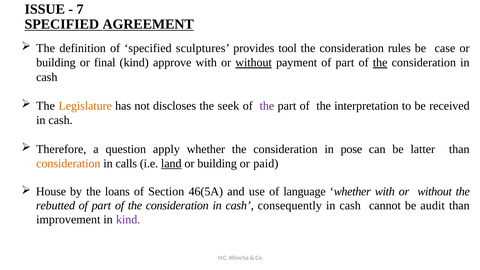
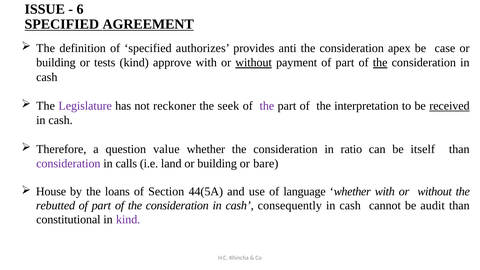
7: 7 -> 6 (80, 9)
sculptures: sculptures -> authorizes (203, 48)
tool: tool -> anti (288, 48)
rules: rules -> apex (399, 48)
final: final -> tests (105, 63)
Legislature colour: orange -> purple (85, 106)
discloses: discloses -> reckoner (175, 106)
received underline: none -> present (449, 106)
apply: apply -> value (166, 149)
pose: pose -> ratio (351, 149)
latter: latter -> itself (423, 149)
consideration colour: orange -> purple (68, 164)
land underline: present -> none (171, 164)
paid: paid -> bare (266, 164)
46(5A: 46(5A -> 44(5A (206, 192)
improvement: improvement -> constitutional (68, 220)
